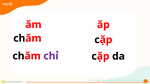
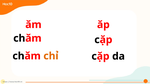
chỉ colour: purple -> orange (51, 56)
